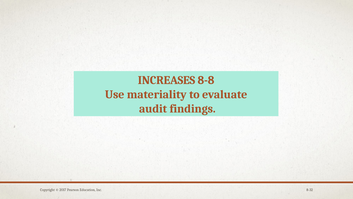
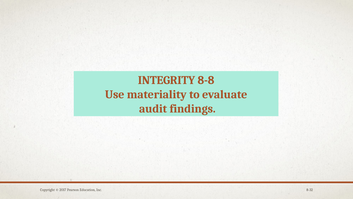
INCREASES: INCREASES -> INTEGRITY (166, 80)
